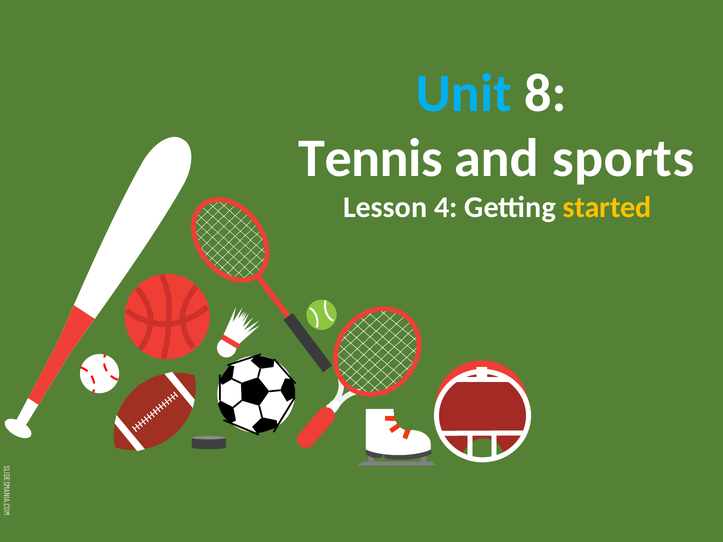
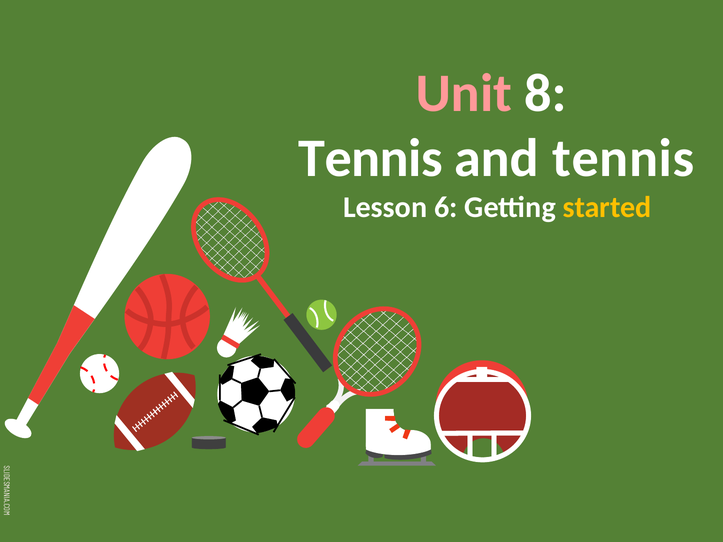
Unit colour: light blue -> pink (464, 93)
and sports: sports -> tennis (623, 158)
4: 4 -> 6 (446, 207)
